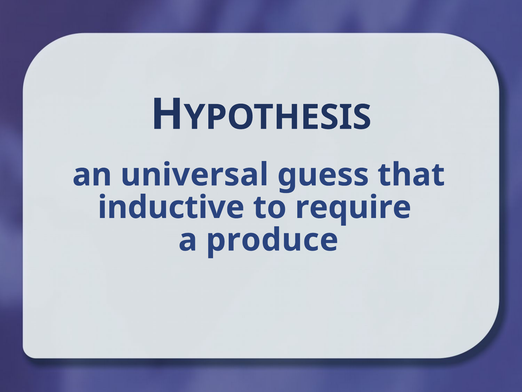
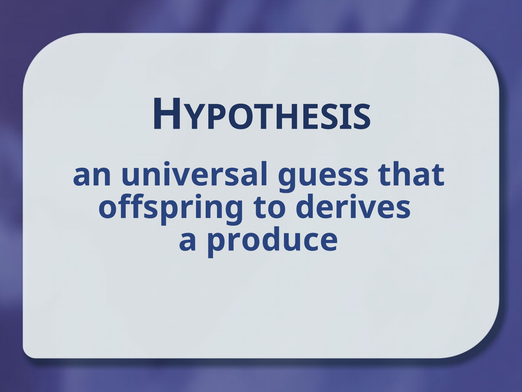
inductive: inductive -> offspring (171, 207)
require: require -> derives (353, 207)
